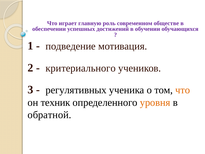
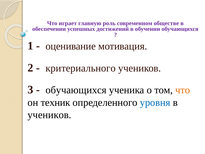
подведение: подведение -> оценивание (71, 46)
регулятивных: регулятивных -> обучающихся (76, 90)
уровня colour: orange -> blue (155, 102)
обратной: обратной -> учеников (49, 115)
